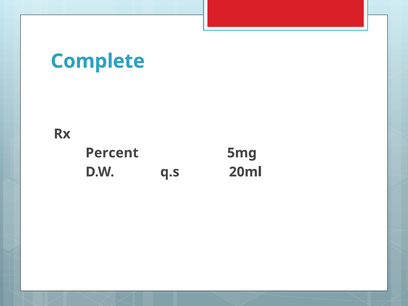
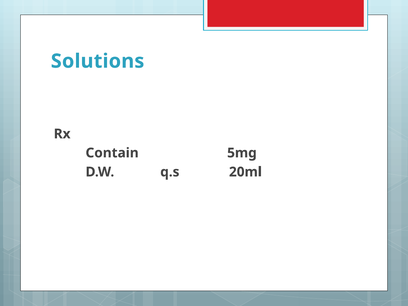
Complete: Complete -> Solutions (98, 61)
Percent: Percent -> Contain (112, 153)
